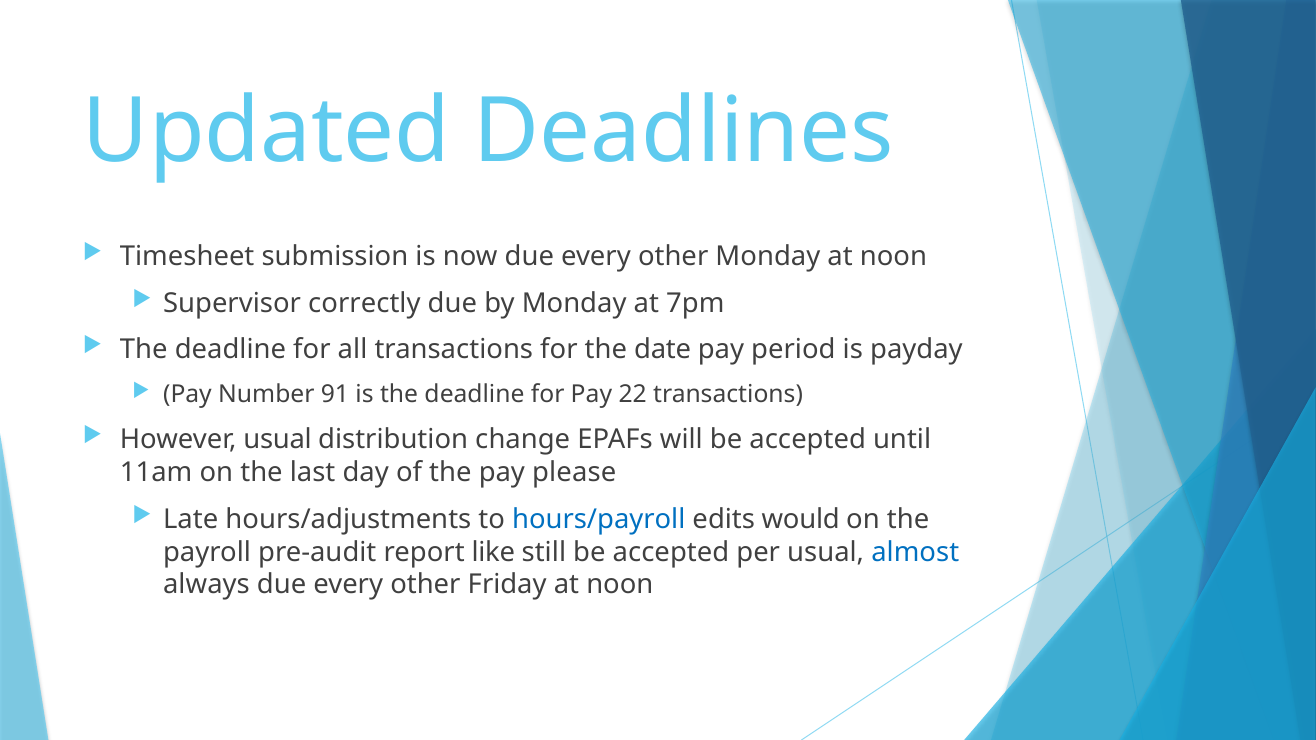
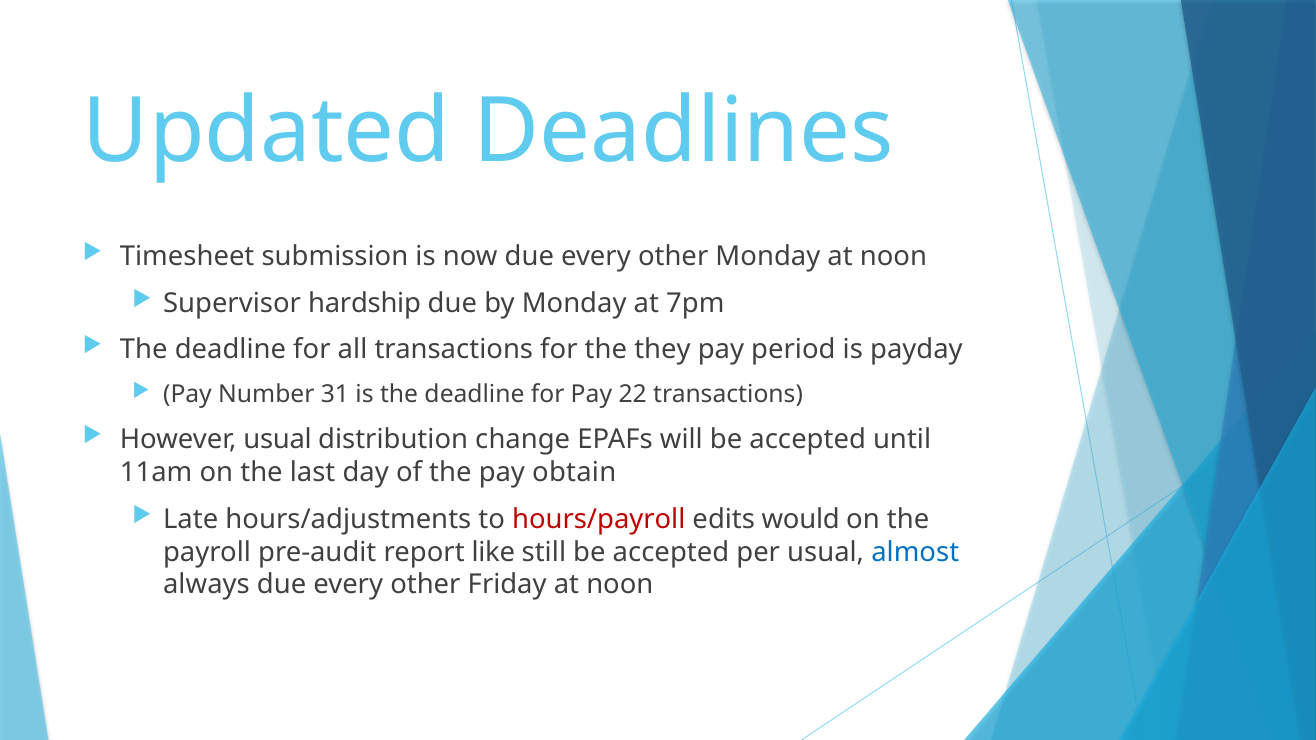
correctly: correctly -> hardship (365, 303)
date: date -> they (662, 350)
91: 91 -> 31 (335, 395)
please: please -> obtain (574, 473)
hours/payroll colour: blue -> red (599, 519)
